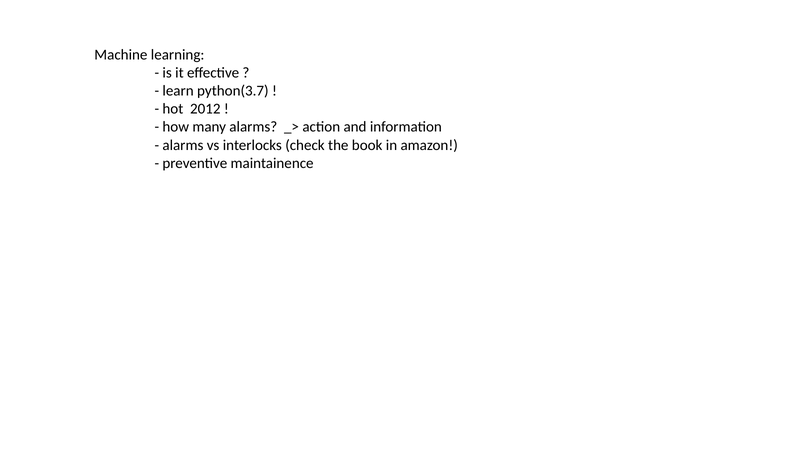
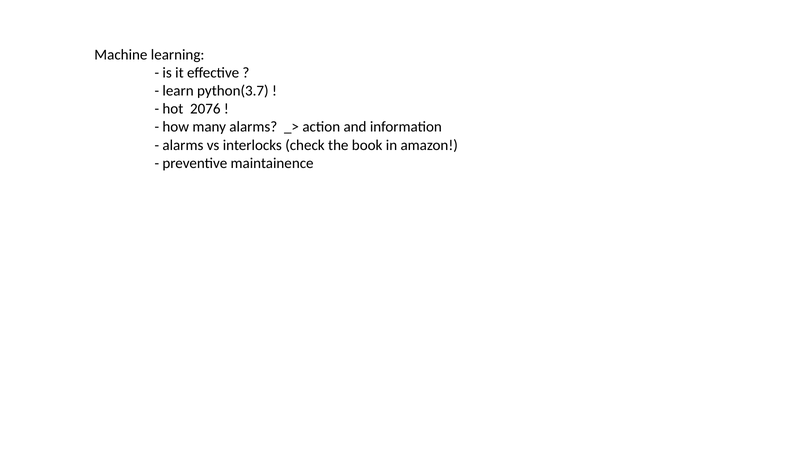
2012: 2012 -> 2076 (205, 109)
